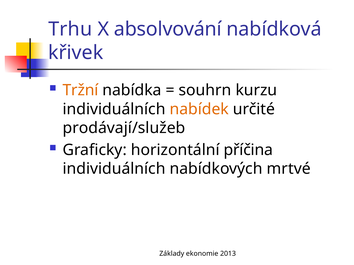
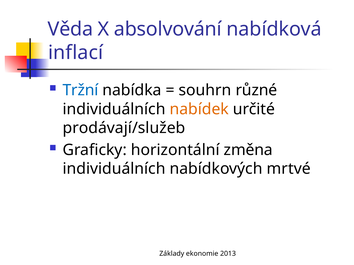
Trhu: Trhu -> Věda (70, 29)
křivek: křivek -> inflací (76, 53)
Tržní colour: orange -> blue (80, 90)
kurzu: kurzu -> různé (256, 90)
příčina: příčina -> změna (248, 150)
